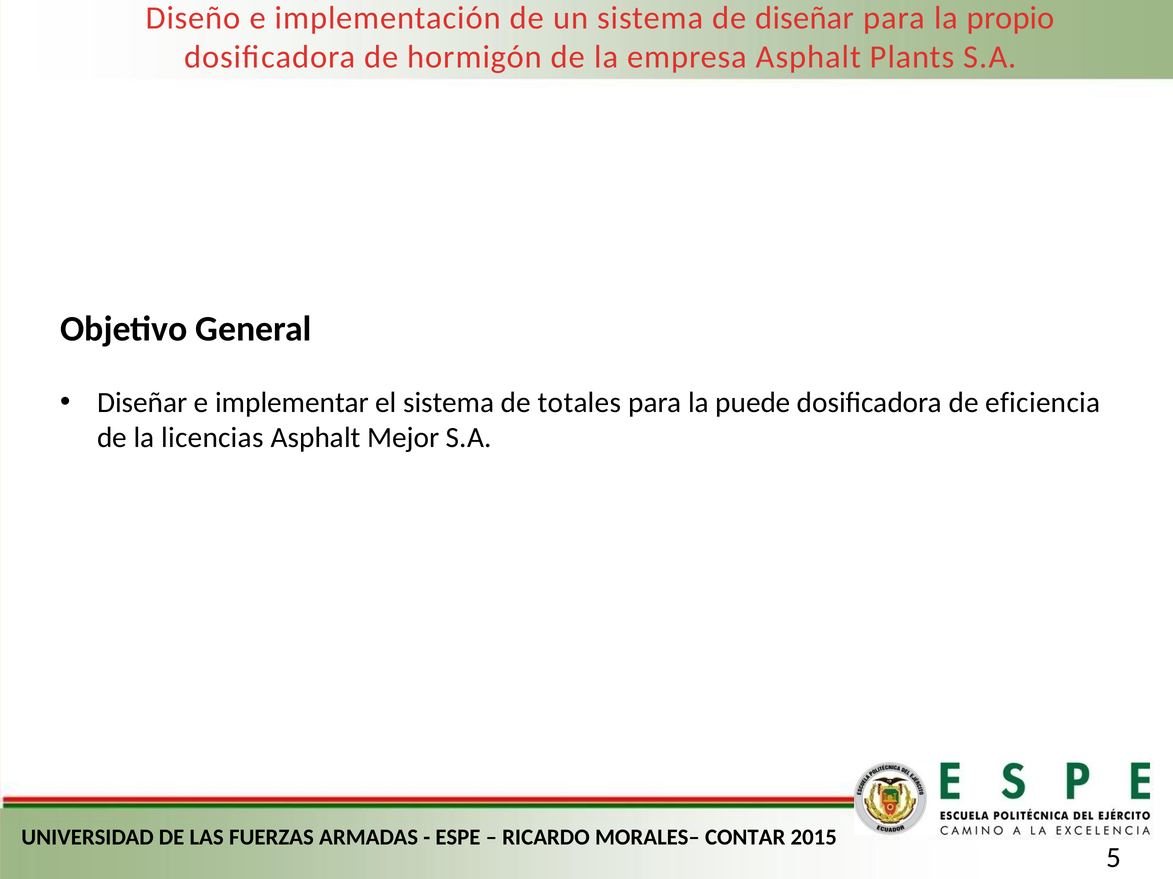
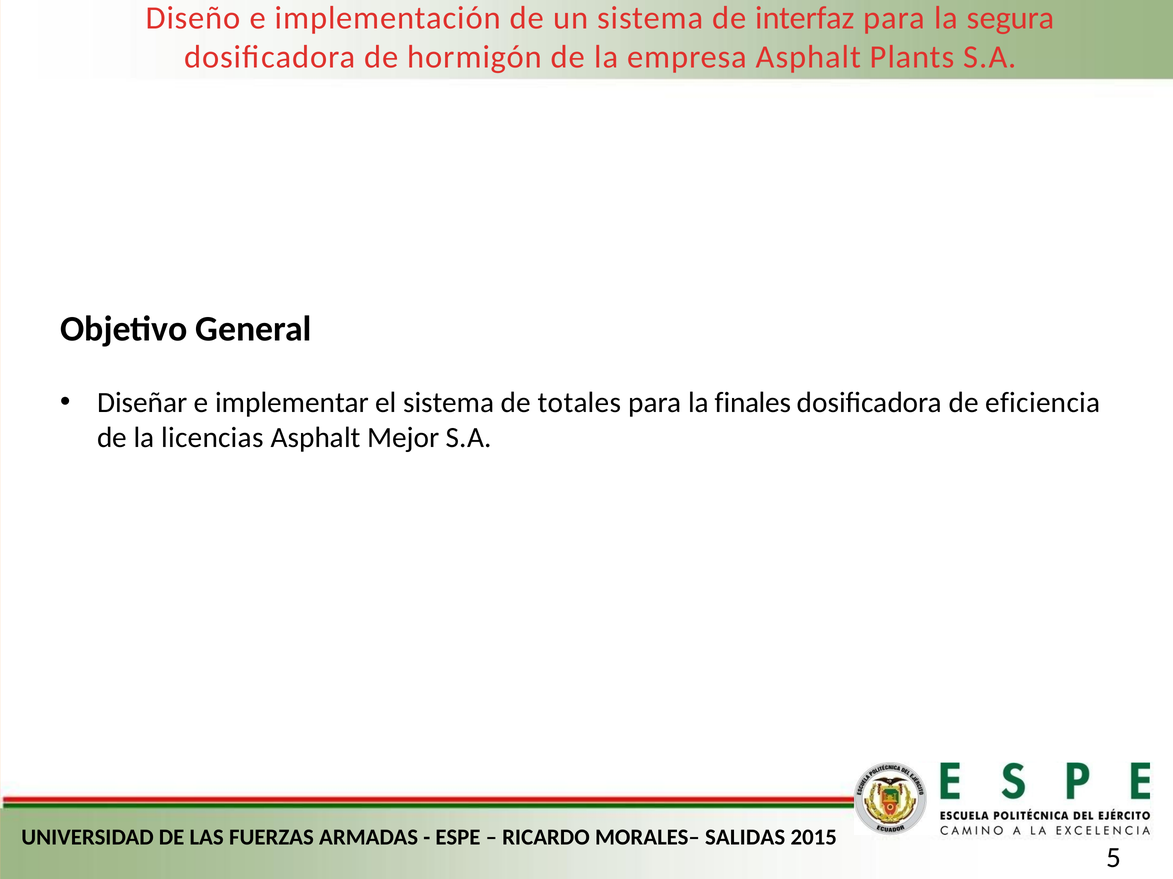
de diseñar: diseñar -> interfaz (805, 18)
propio: propio -> segura (1011, 18)
puede: puede -> finales (753, 403)
CONTAR: CONTAR -> SALIDAS (745, 838)
